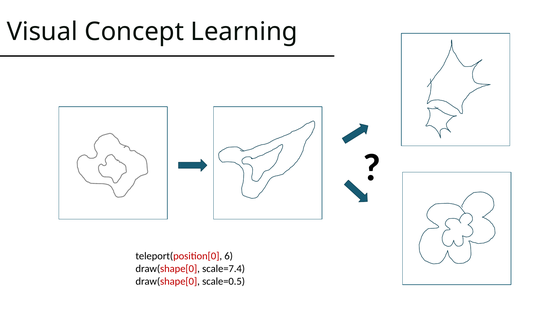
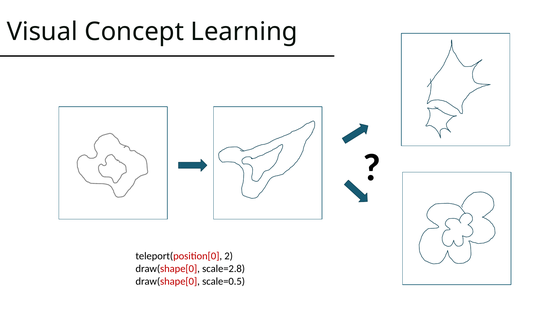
6: 6 -> 2 (229, 256)
scale=7.4: scale=7.4 -> scale=2.8 (224, 269)
